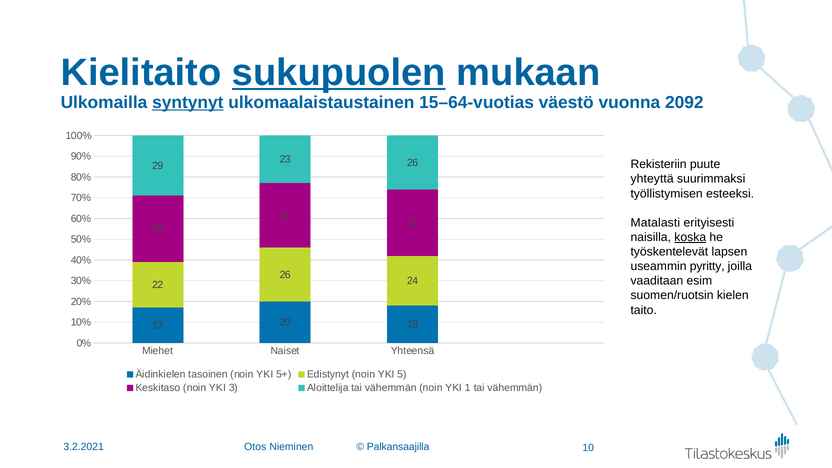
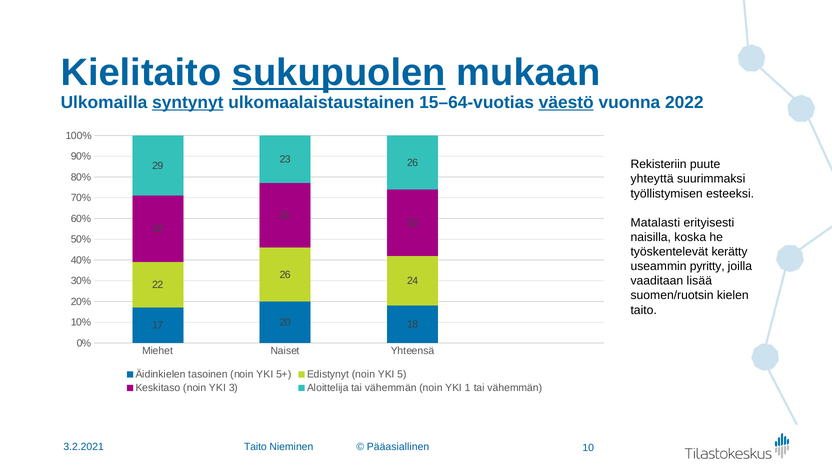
väestö underline: none -> present (566, 103)
2092: 2092 -> 2022 (684, 103)
koska underline: present -> none (690, 237)
lapsen: lapsen -> kerätty (730, 252)
esim: esim -> lisää (699, 281)
Otos: Otos -> Taito (255, 447)
Palkansaajilla: Palkansaajilla -> Pääasiallinen (398, 447)
